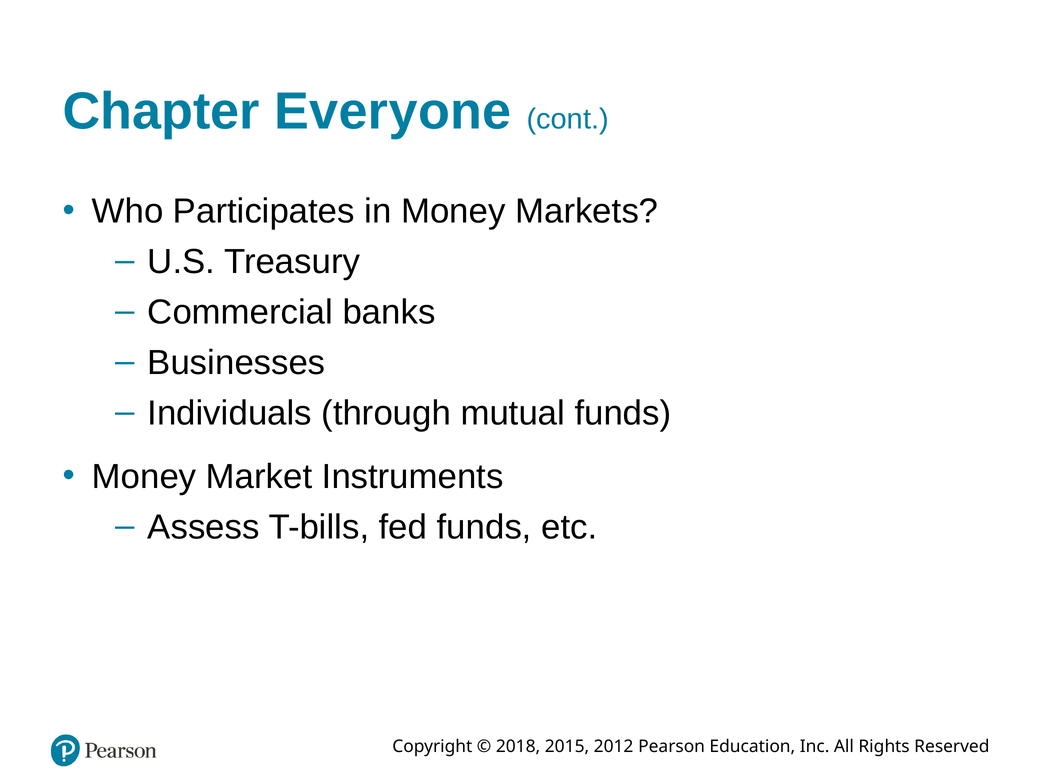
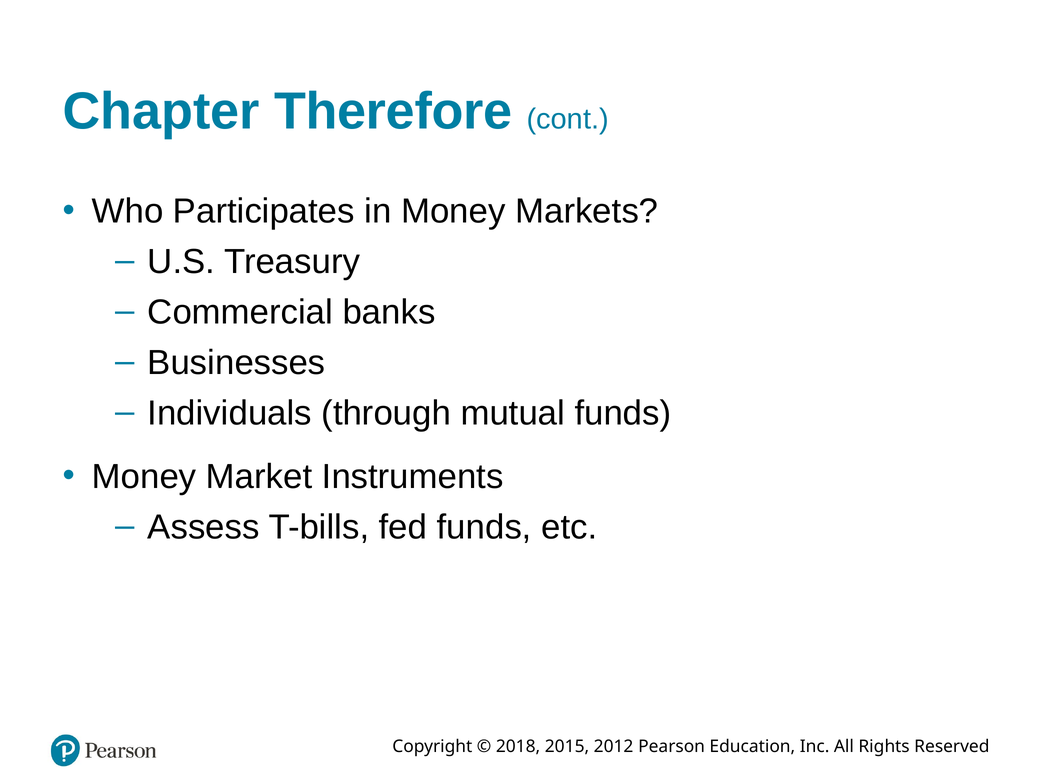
Everyone: Everyone -> Therefore (393, 112)
